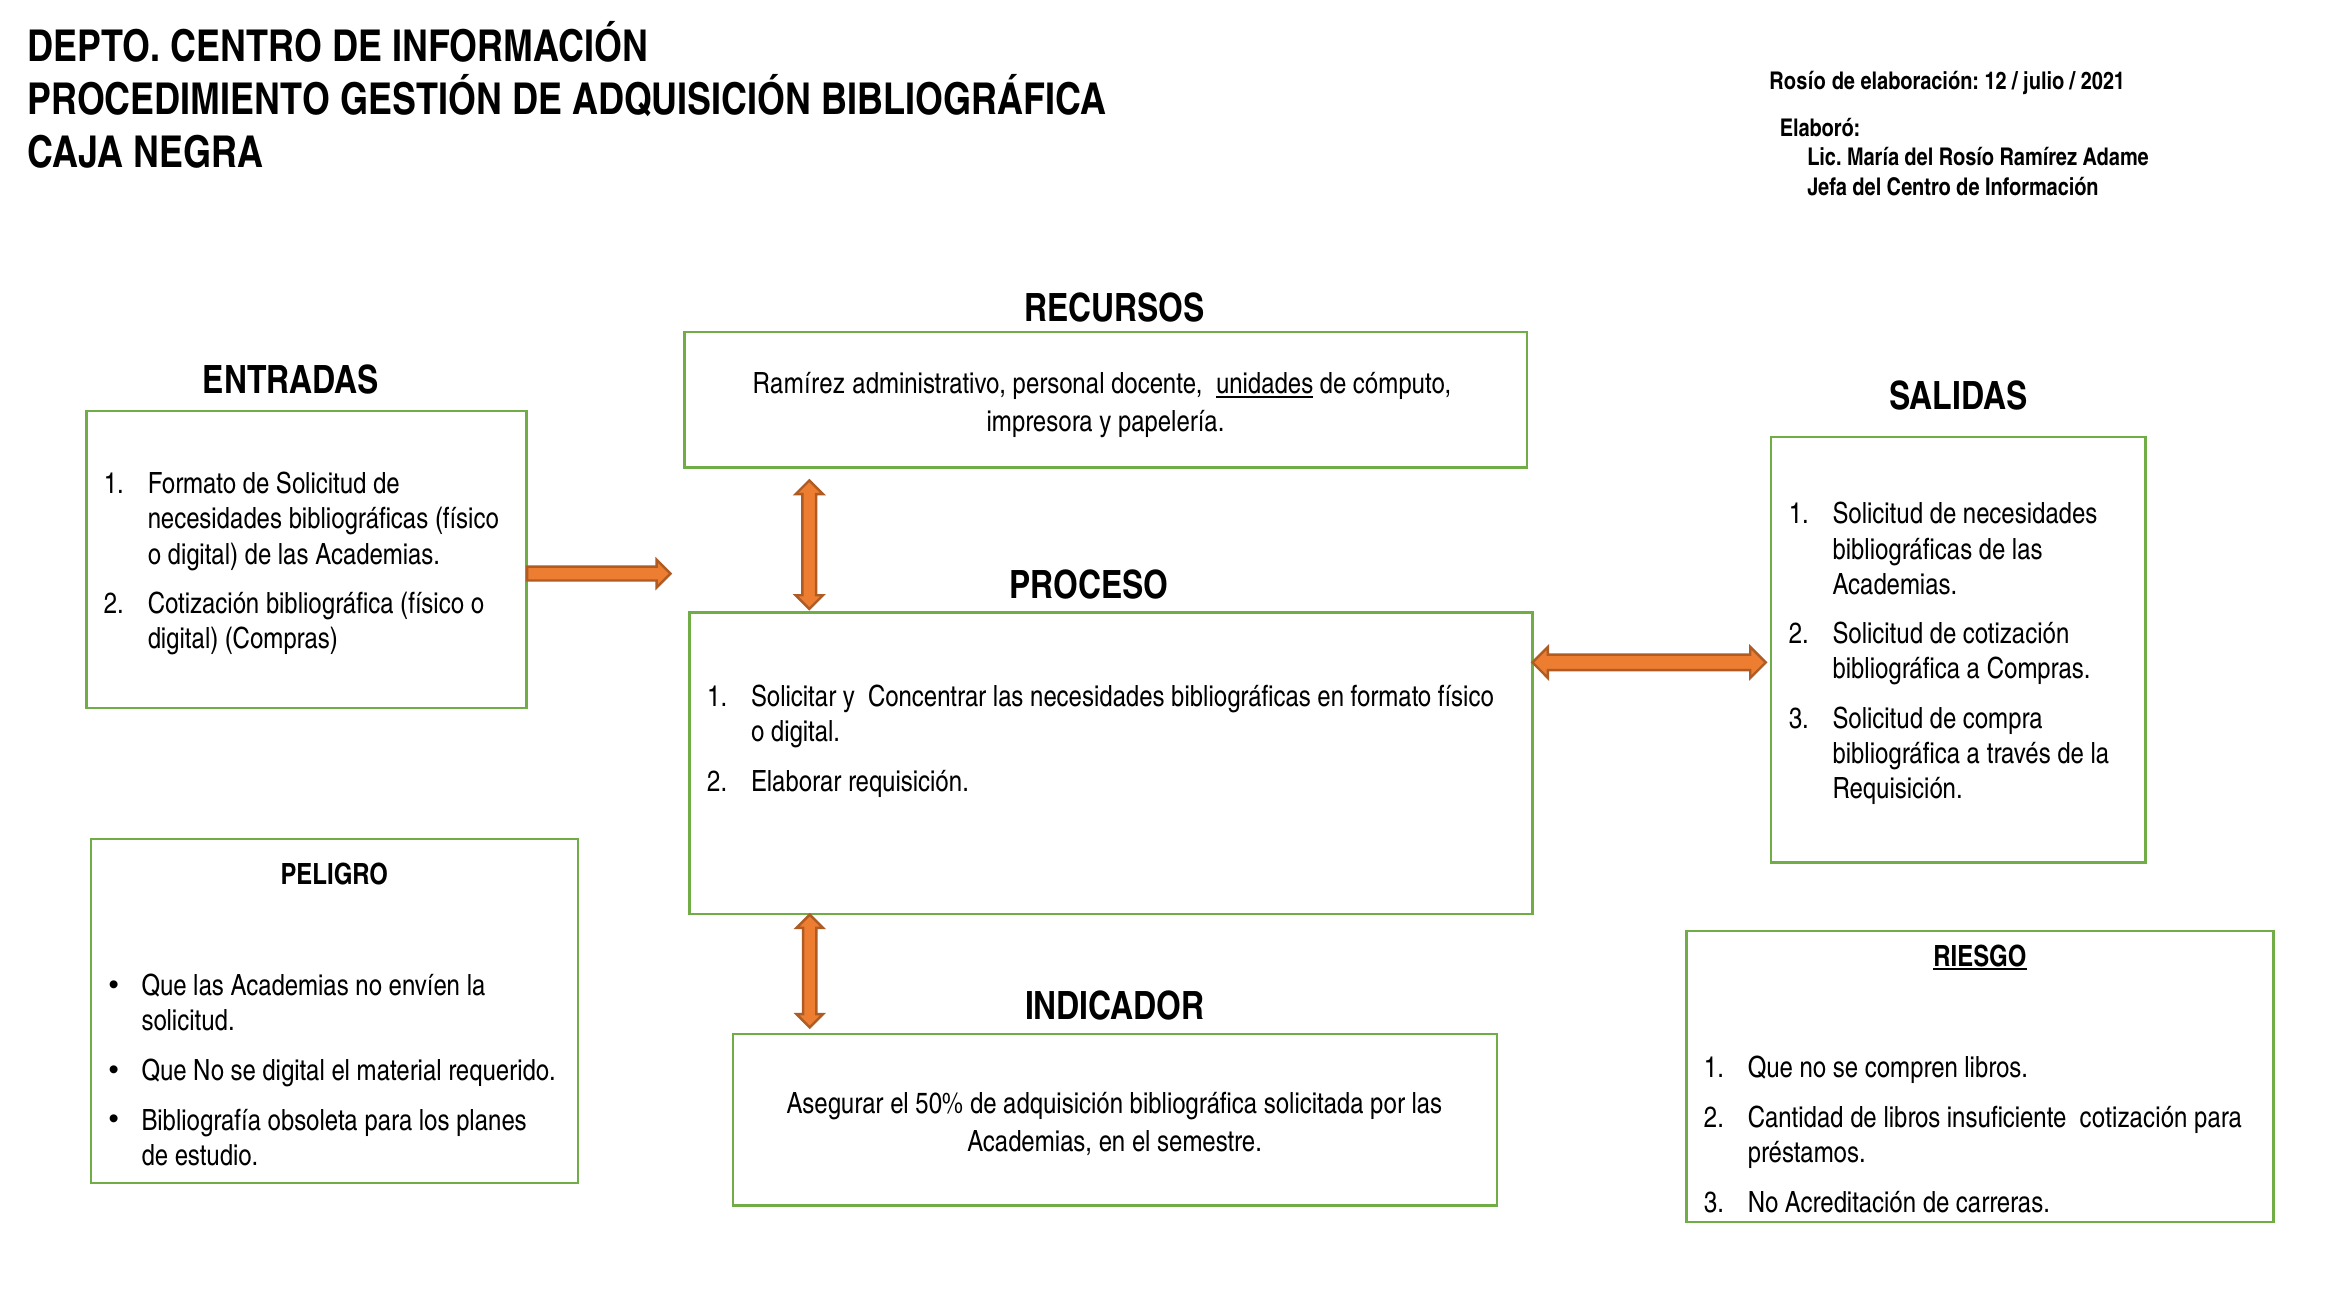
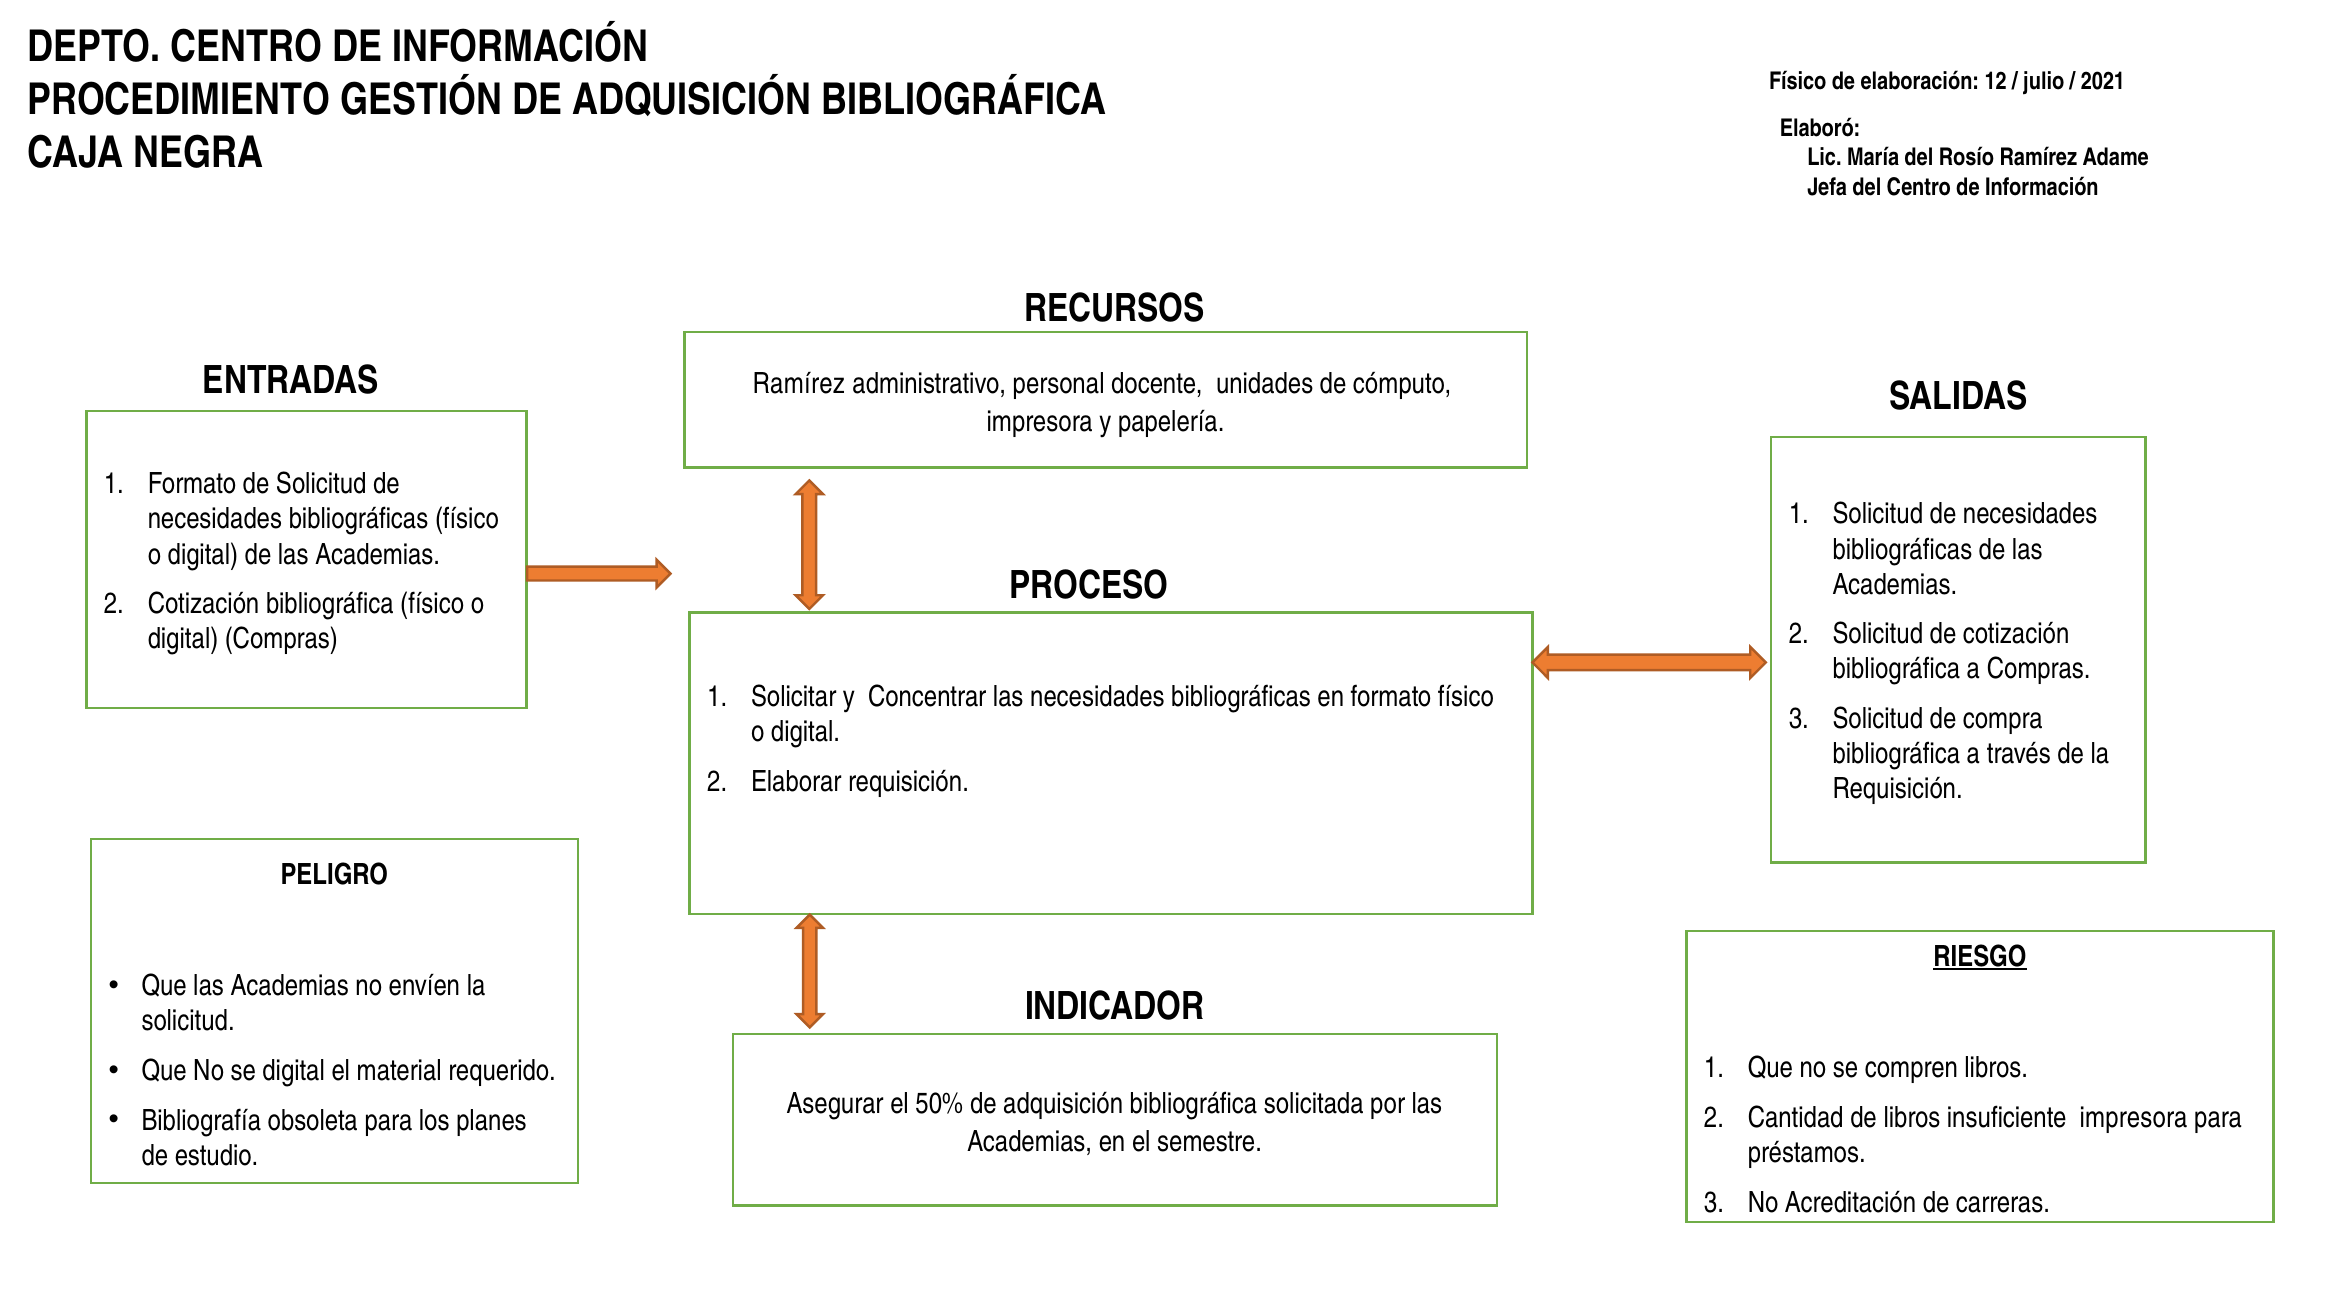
Rosío: Rosío -> Físico (1798, 81)
unidades underline: present -> none (1265, 384)
insuficiente cotización: cotización -> impresora (2134, 1118)
